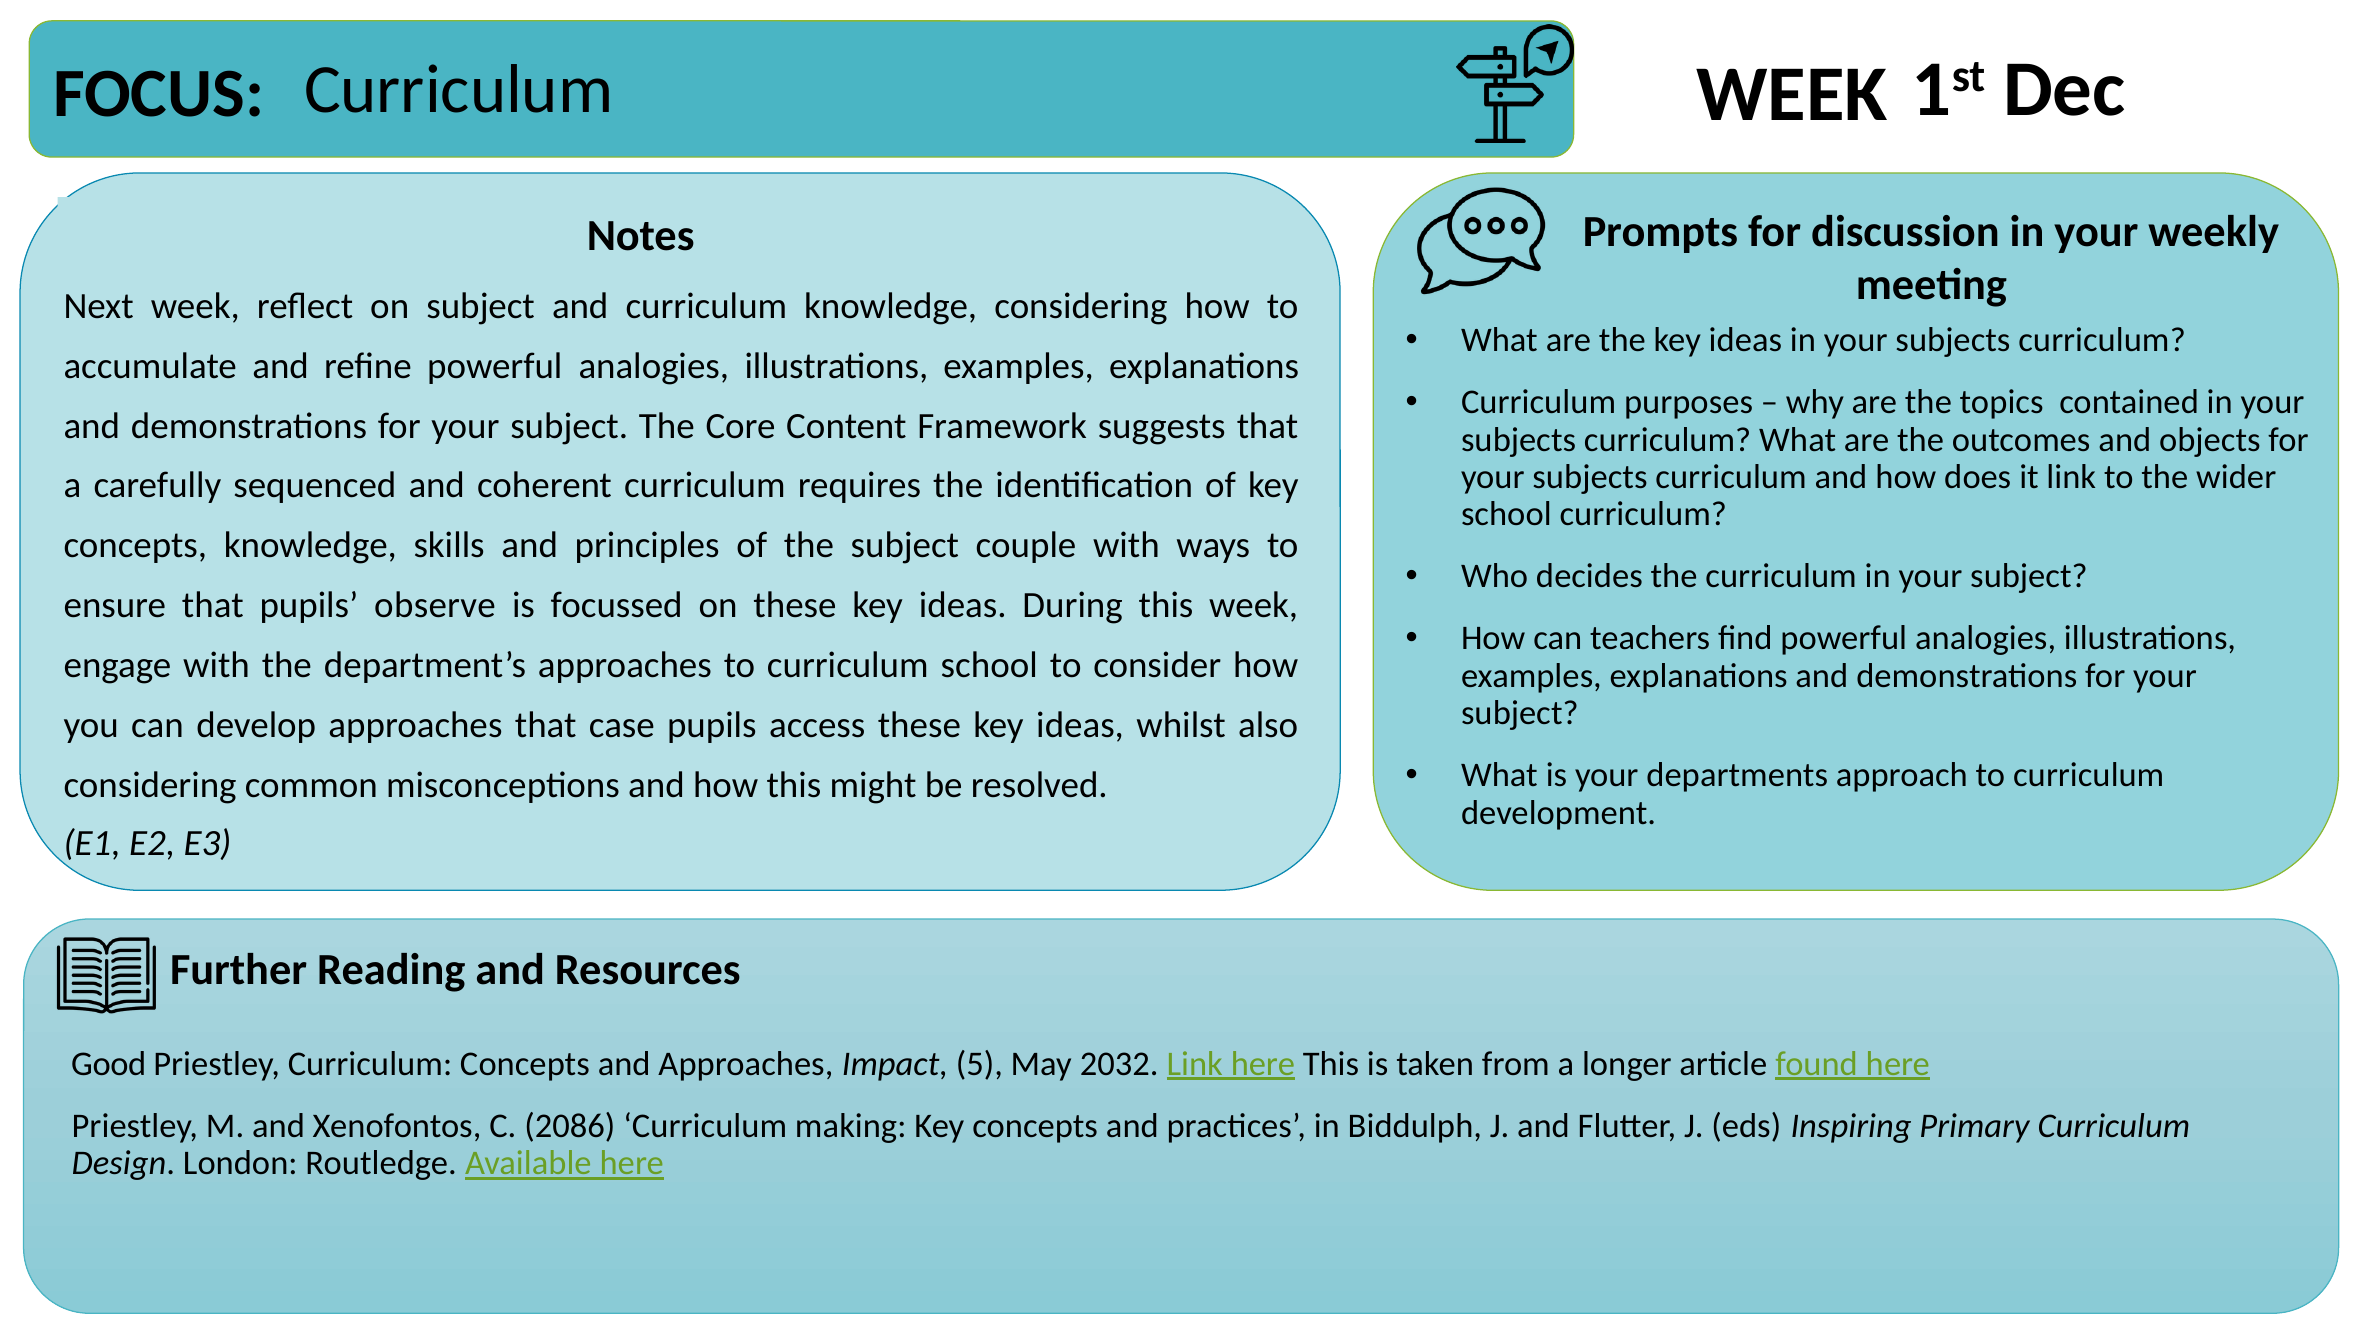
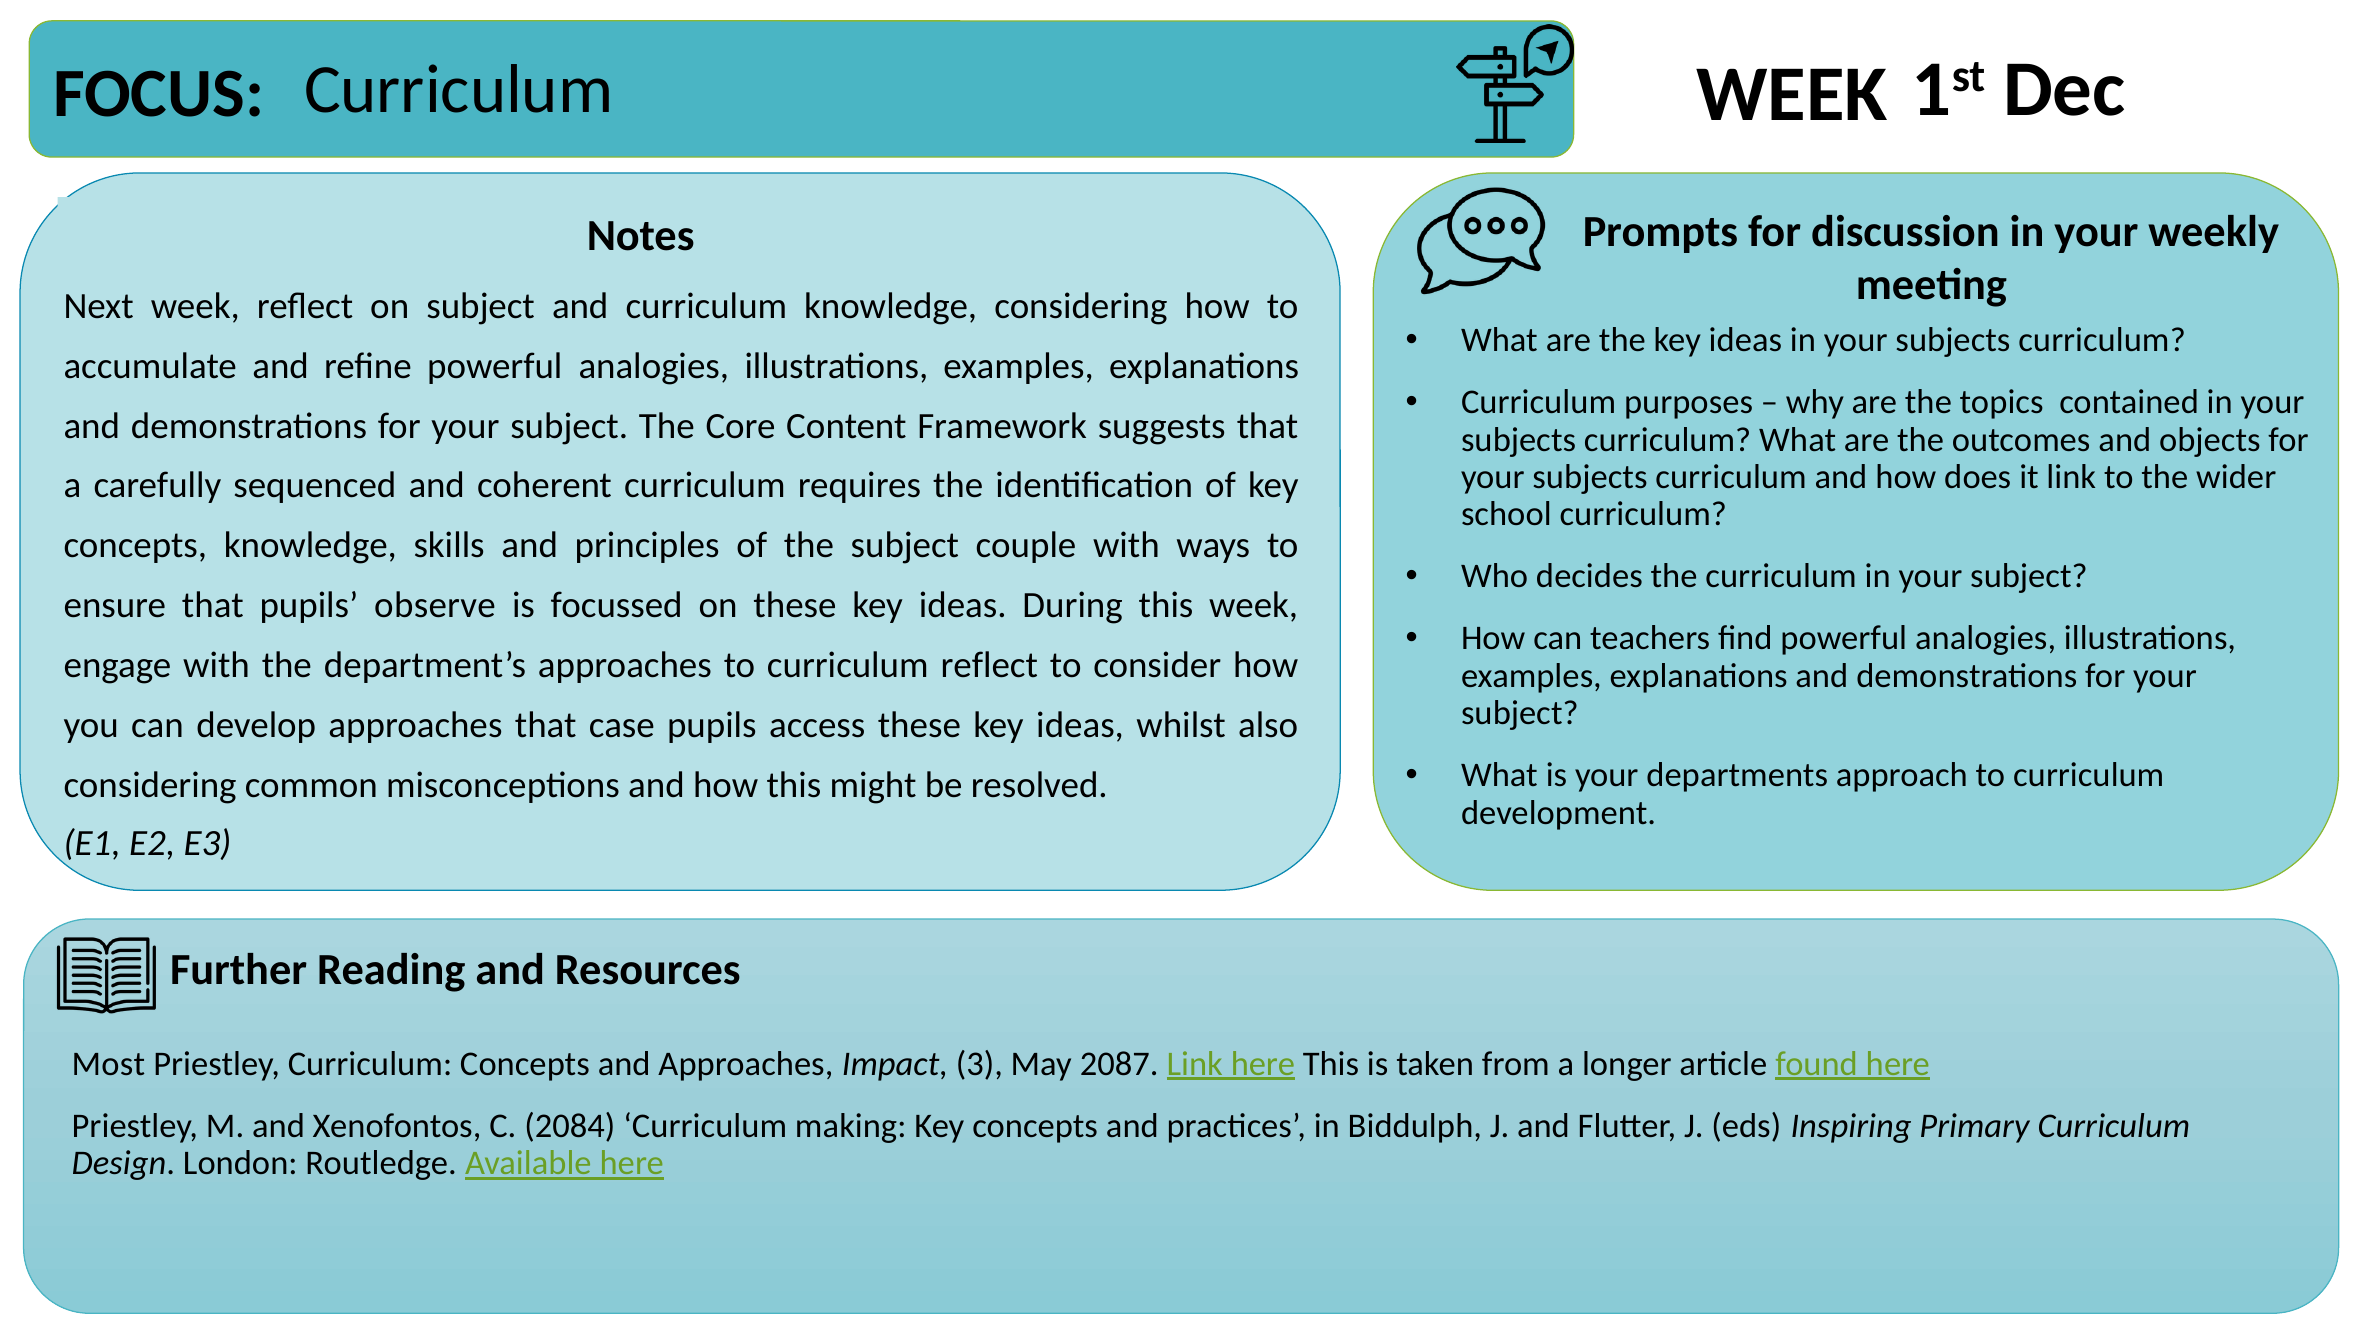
curriculum school: school -> reflect (989, 666)
Good: Good -> Most (108, 1064)
5: 5 -> 3 (979, 1064)
2032: 2032 -> 2087 (1119, 1064)
2086: 2086 -> 2084 (570, 1126)
